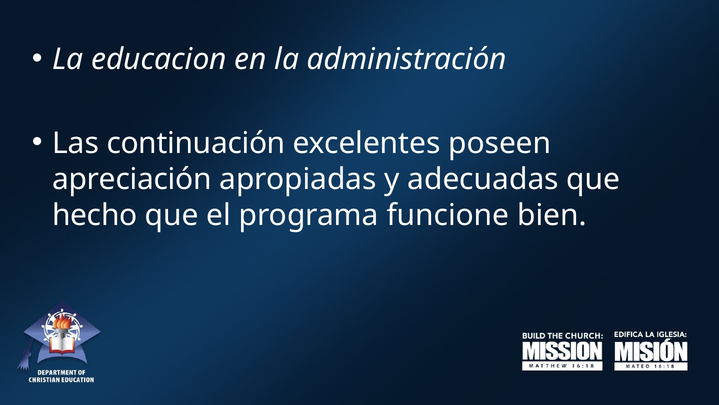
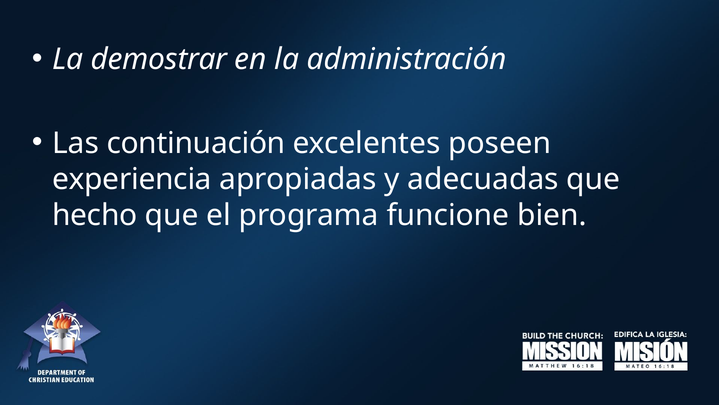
educacion: educacion -> demostrar (159, 59)
apreciación: apreciación -> experiencia (132, 179)
